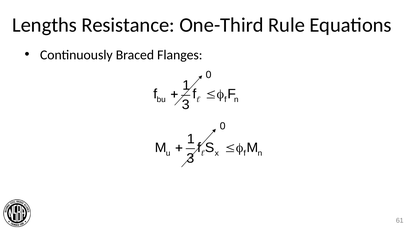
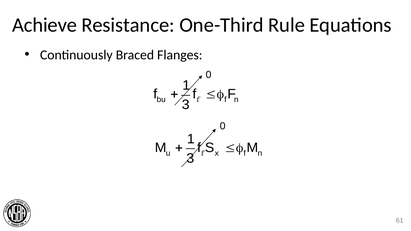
Lengths: Lengths -> Achieve (45, 25)
